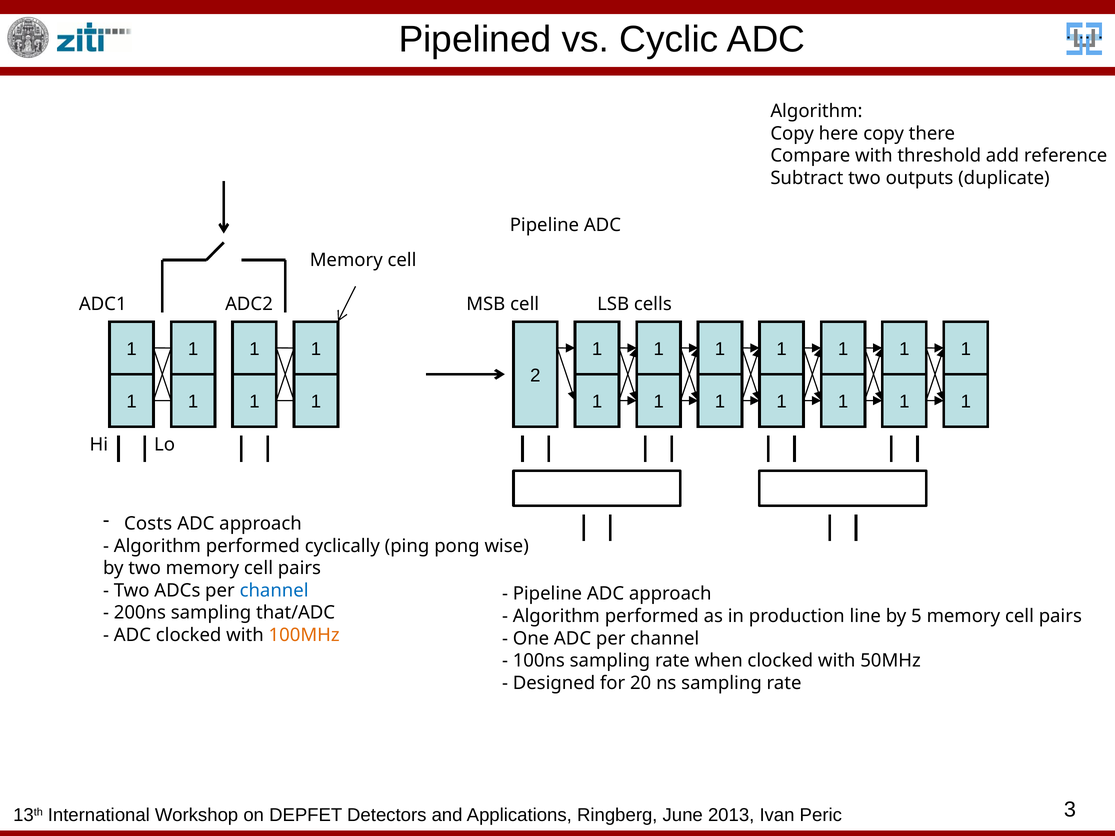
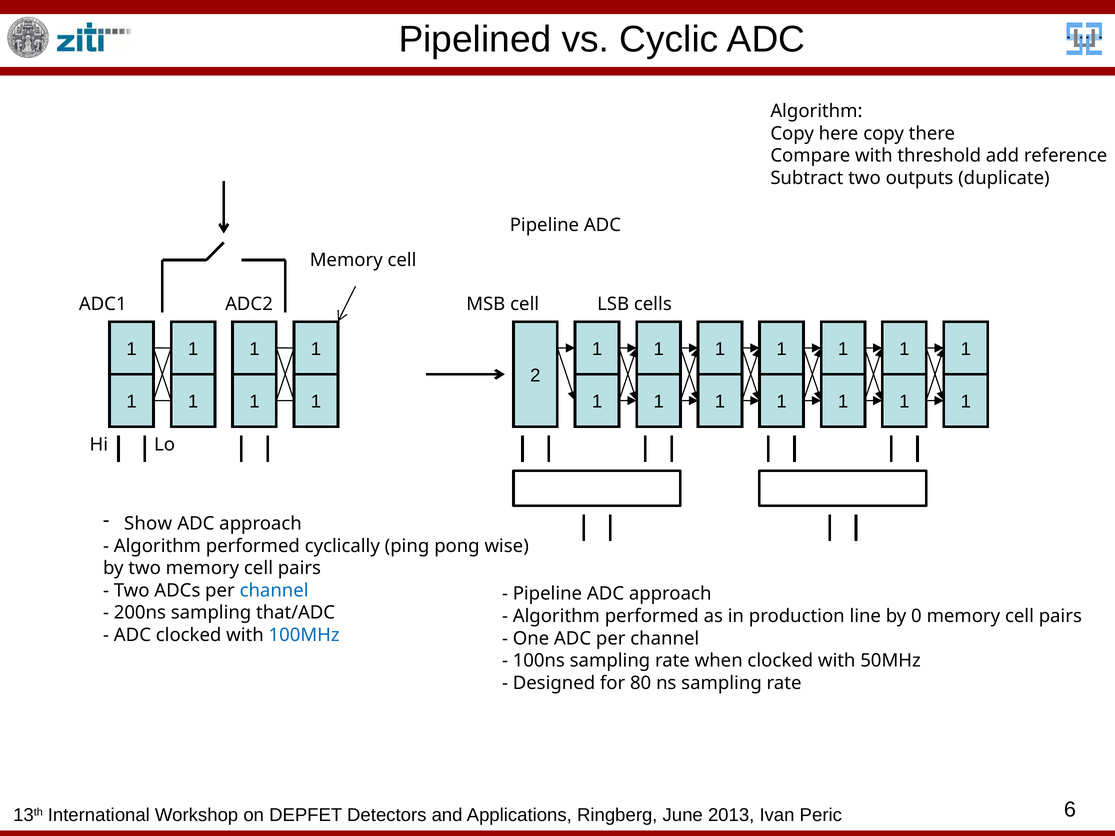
Costs: Costs -> Show (148, 524)
5: 5 -> 0 (916, 616)
100MHz colour: orange -> blue (304, 635)
20: 20 -> 80 (641, 683)
3: 3 -> 6 (1070, 810)
